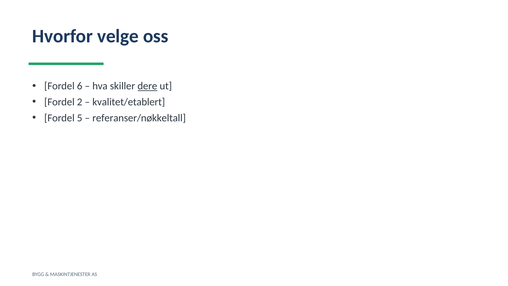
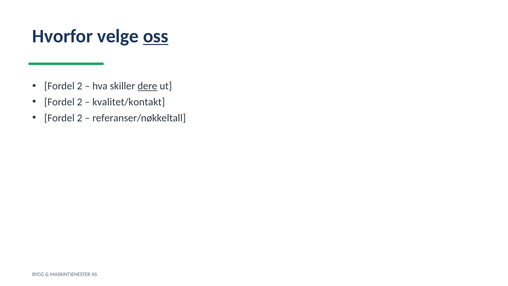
oss underline: none -> present (156, 36)
6: 6 -> 2 (80, 86)
kvalitet/etablert: kvalitet/etablert -> kvalitet/kontakt (129, 102)
5: 5 -> 2 (80, 118)
